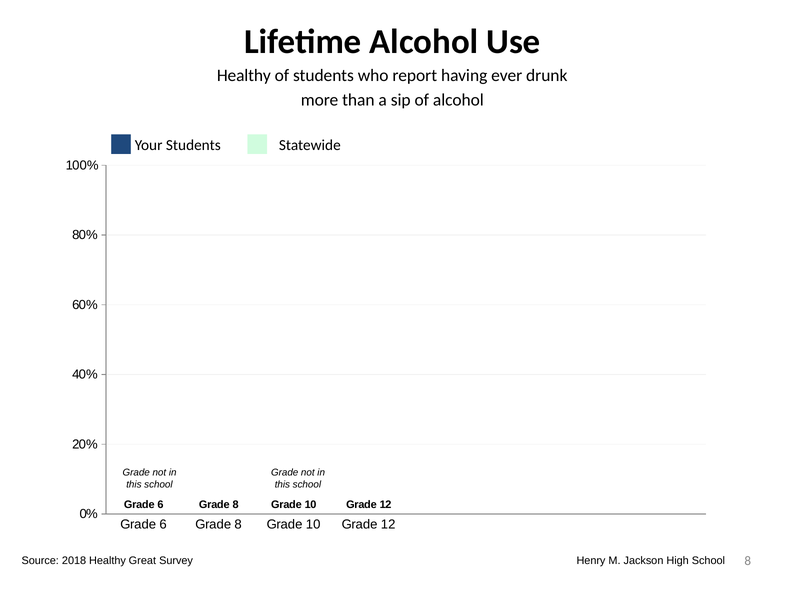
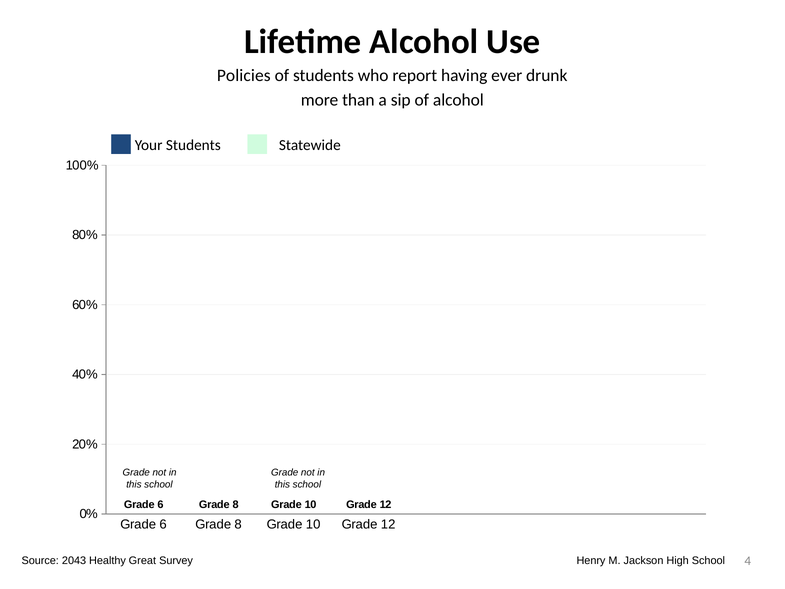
Healthy: Healthy -> Policies (244, 75)
2018: 2018 -> 2043 (74, 561)
Survey 8: 8 -> 4 (748, 561)
